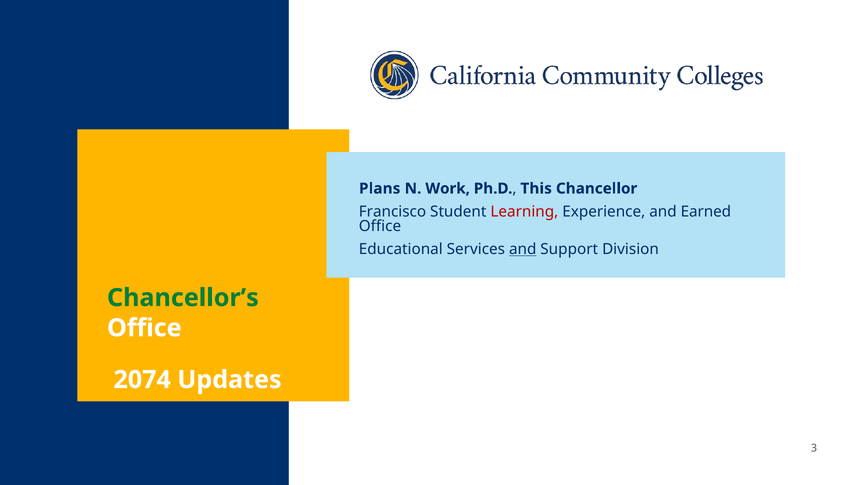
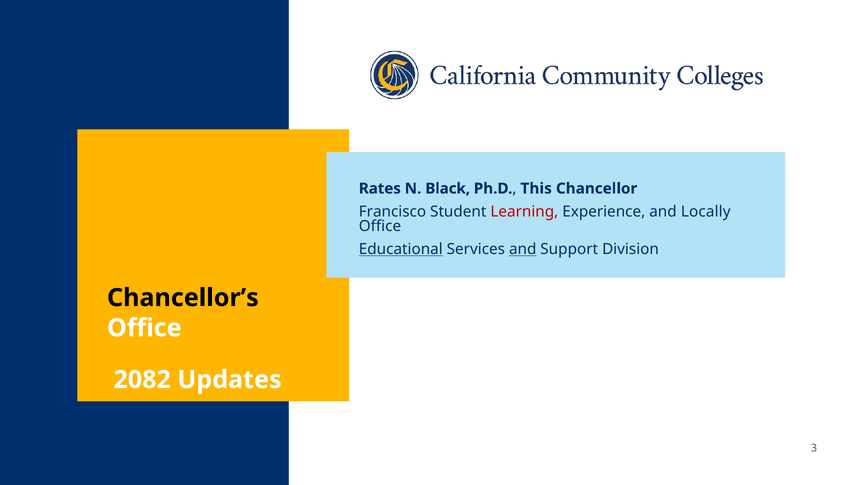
Plans: Plans -> Rates (380, 189)
Work: Work -> Black (448, 189)
Earned: Earned -> Locally (706, 211)
Educational underline: none -> present (401, 249)
Chancellor’s colour: green -> black (183, 298)
2074: 2074 -> 2082 (142, 380)
